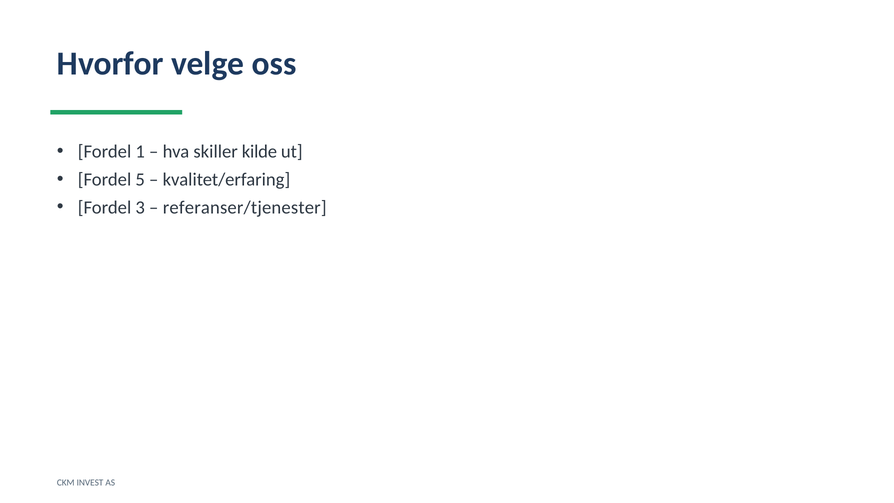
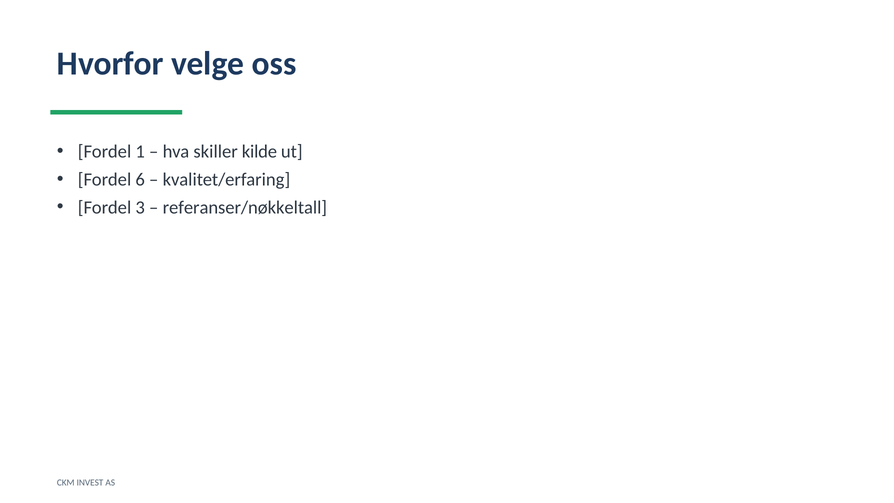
5: 5 -> 6 (140, 179)
referanser/tjenester: referanser/tjenester -> referanser/nøkkeltall (245, 207)
